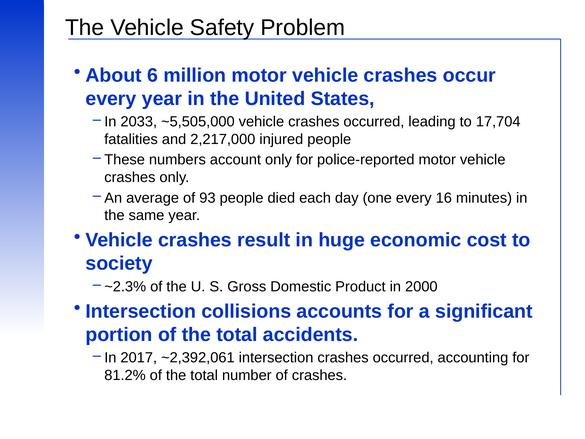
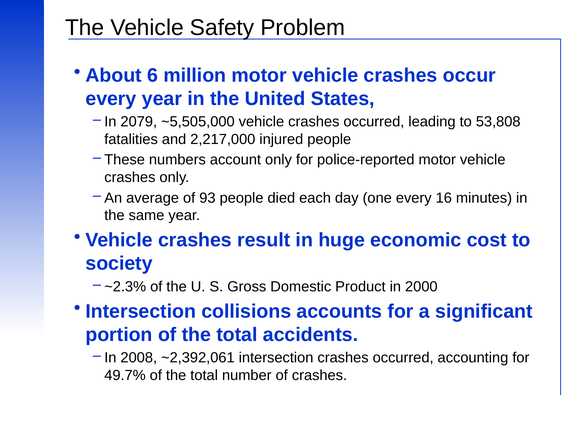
2033: 2033 -> 2079 (139, 122)
17,704: 17,704 -> 53,808 (498, 122)
2017: 2017 -> 2008 (139, 358)
81.2%: 81.2% -> 49.7% (125, 375)
